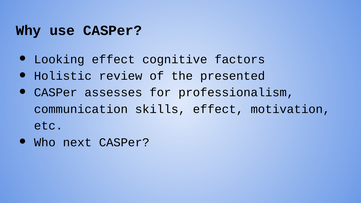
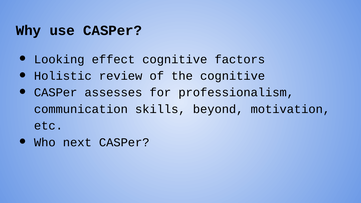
the presented: presented -> cognitive (233, 76)
skills effect: effect -> beyond (218, 109)
